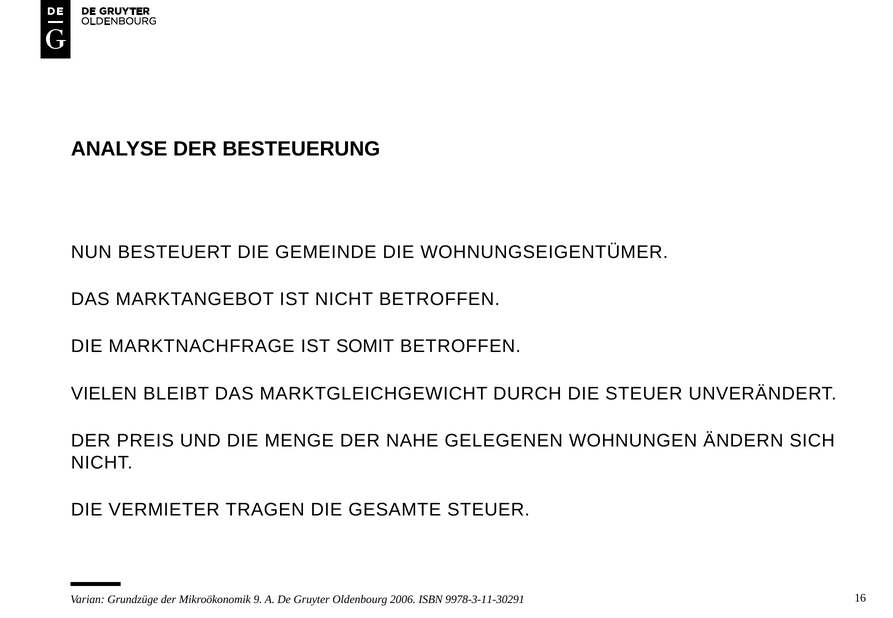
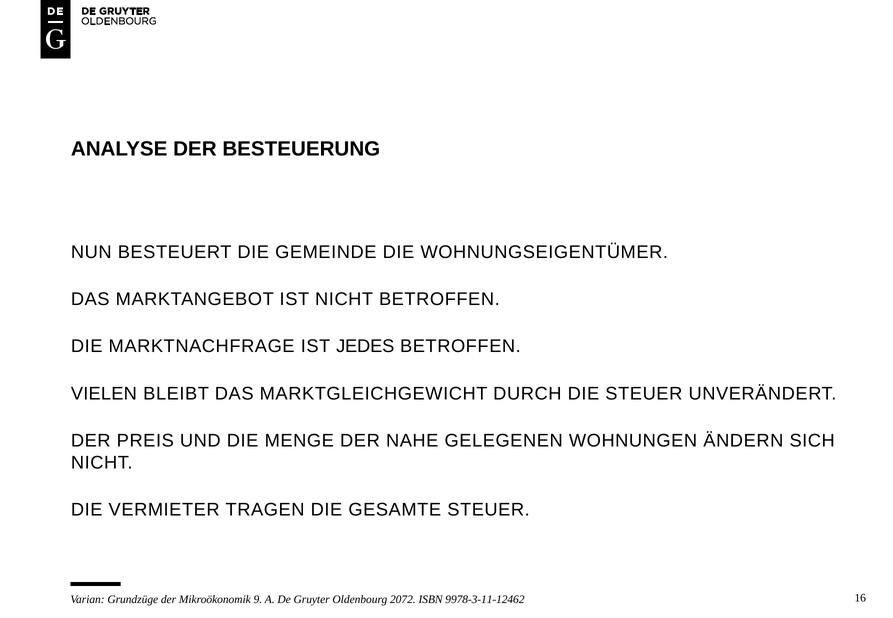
SOMIT: SOMIT -> JEDES (365, 346)
2006: 2006 -> 2072 (403, 600)
9978-3-11-30291: 9978-3-11-30291 -> 9978-3-11-12462 (485, 600)
